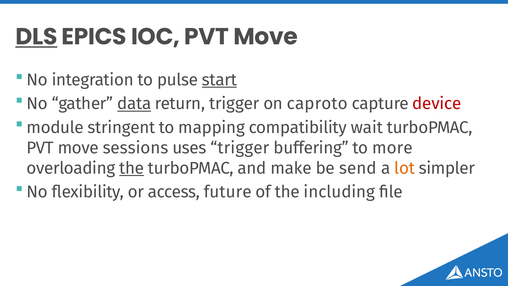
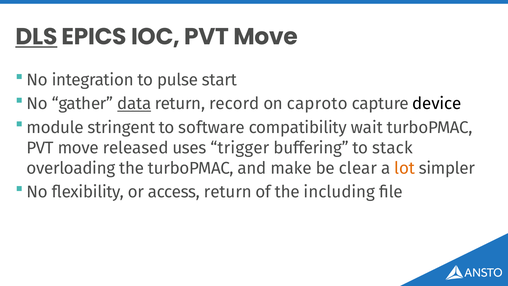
start underline: present -> none (219, 80)
return trigger: trigger -> record (234, 104)
device colour: red -> black (437, 104)
mapping: mapping -> software (212, 127)
sessions: sessions -> released (136, 148)
more: more -> stack (392, 148)
the underline: present -> none (132, 168)
send: send -> clear (358, 168)
access future: future -> return (228, 192)
